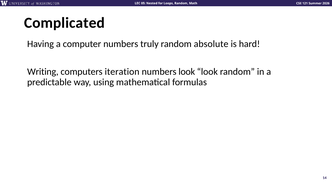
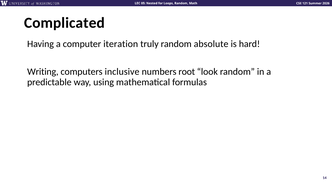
computer numbers: numbers -> iteration (121, 44)
iteration: iteration -> inclusive (122, 72)
numbers look: look -> root (187, 72)
